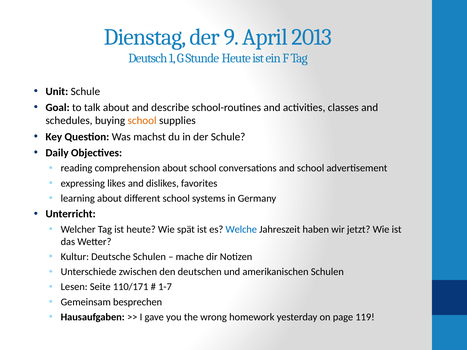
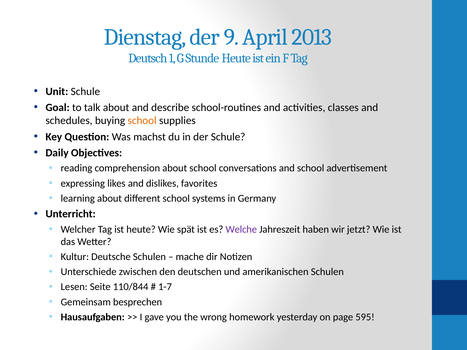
Welche colour: blue -> purple (241, 230)
110/171: 110/171 -> 110/844 (131, 287)
119: 119 -> 595 (365, 317)
